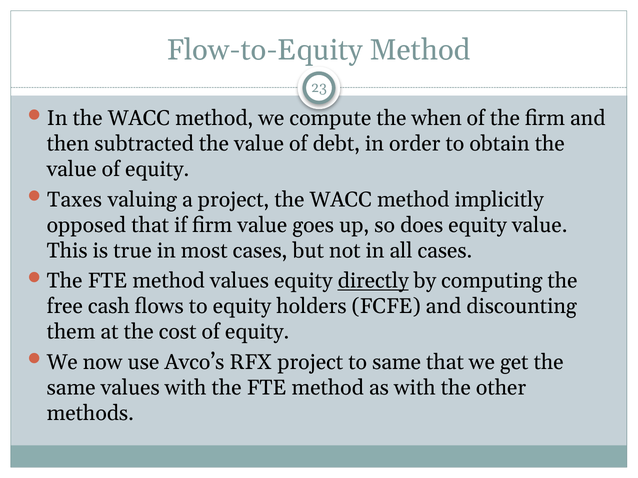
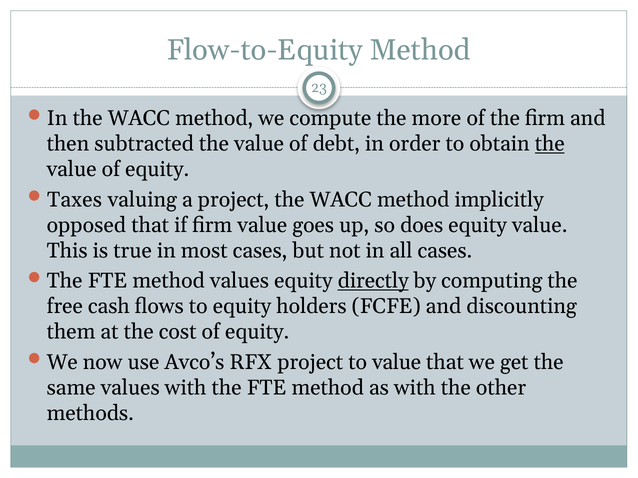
when: when -> more (436, 118)
the underline: none -> present (550, 144)
to same: same -> value (397, 362)
